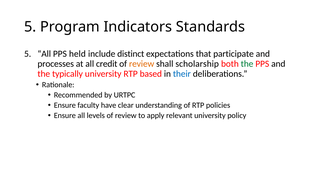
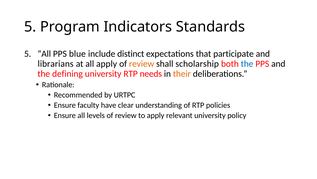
held: held -> blue (77, 54)
processes: processes -> librarians (56, 64)
all credit: credit -> apply (107, 64)
the colour: green -> blue (247, 64)
typically: typically -> defining (67, 74)
based: based -> needs (151, 74)
their colour: blue -> orange (182, 74)
